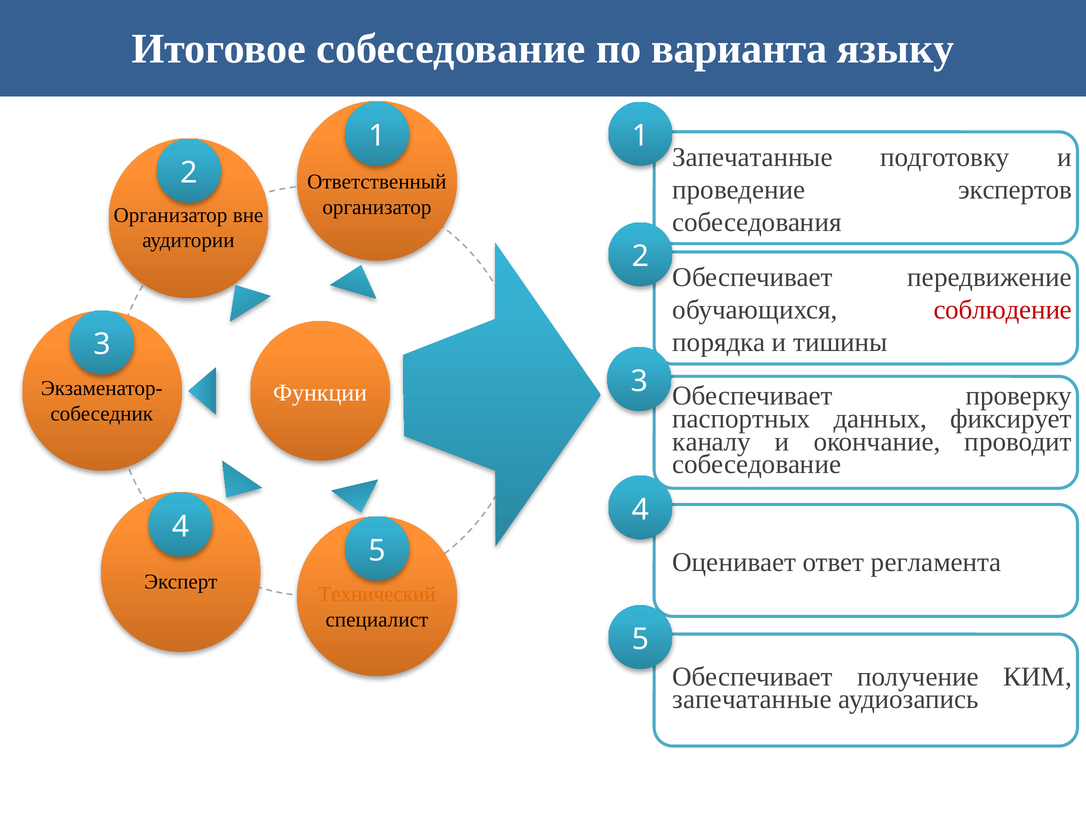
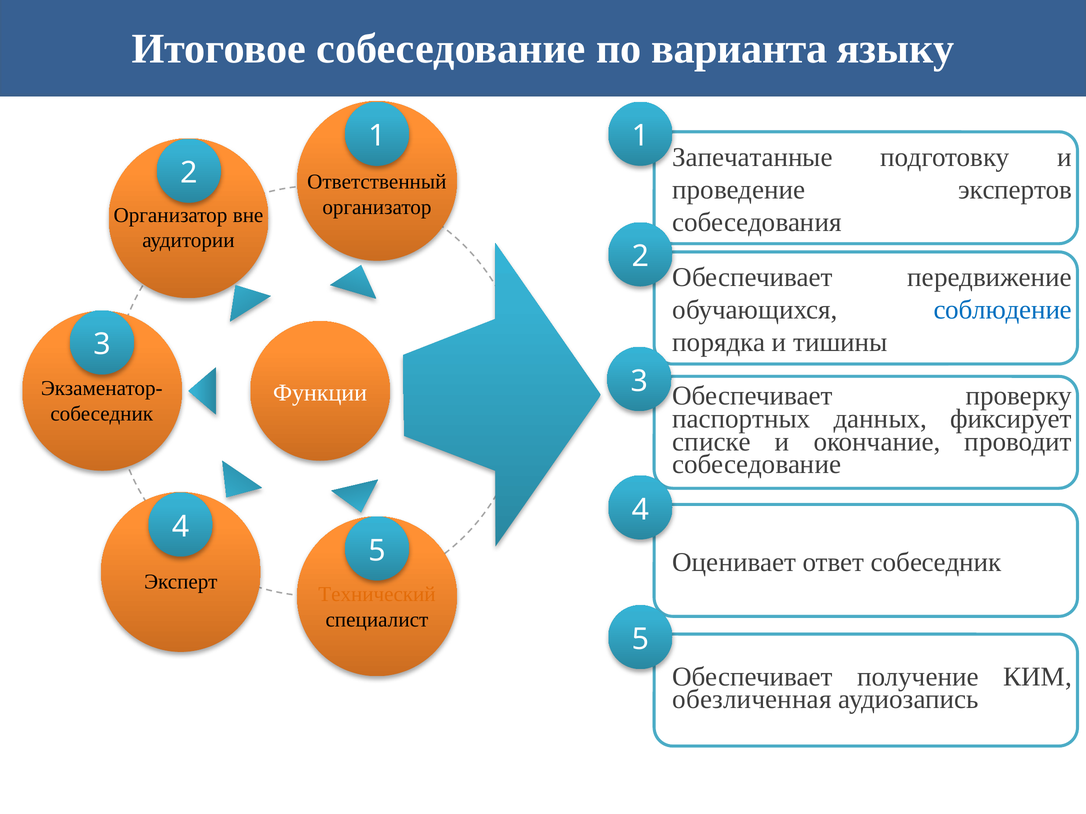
соблюдение colour: red -> blue (1003, 310)
каналу: каналу -> списке (712, 442)
ответ регламента: регламента -> собеседник (936, 563)
запечатанные: запечатанные -> обезличенная (752, 700)
